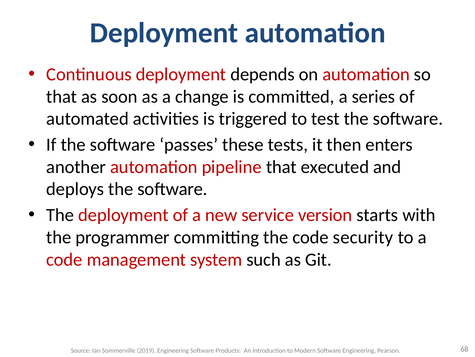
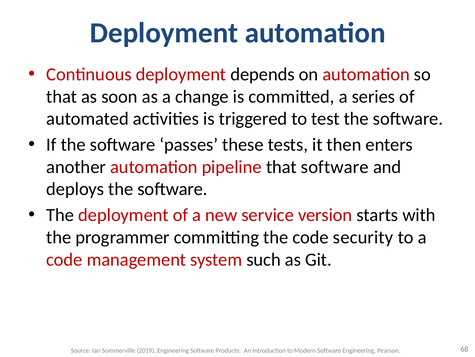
that executed: executed -> software (335, 167)
